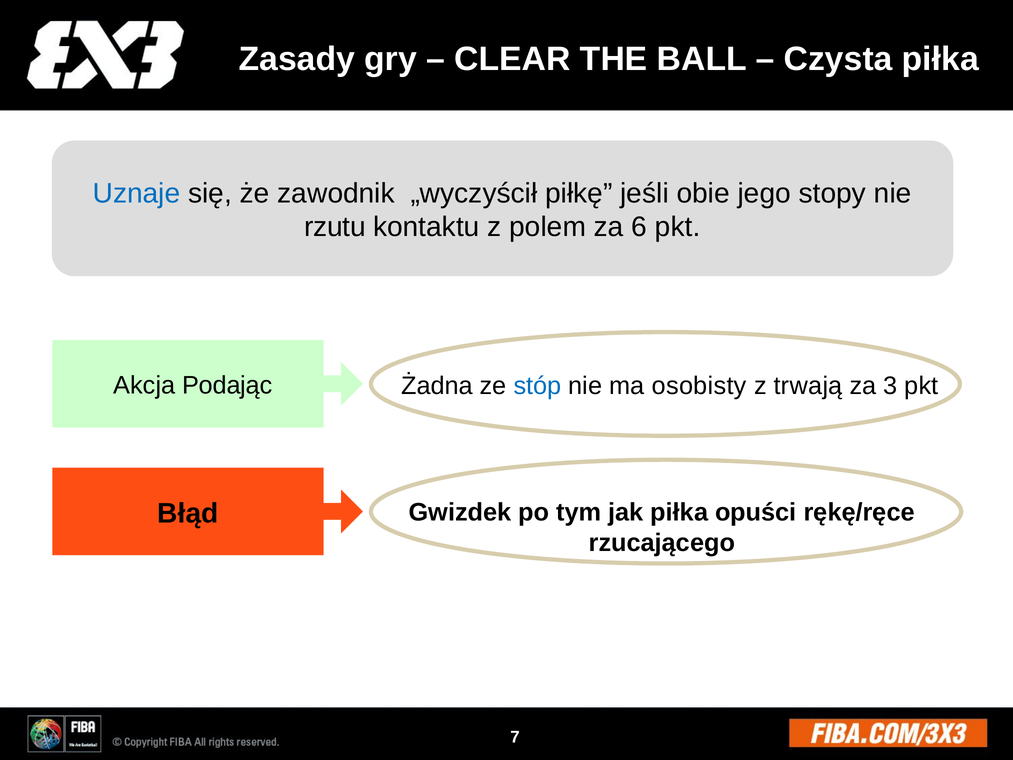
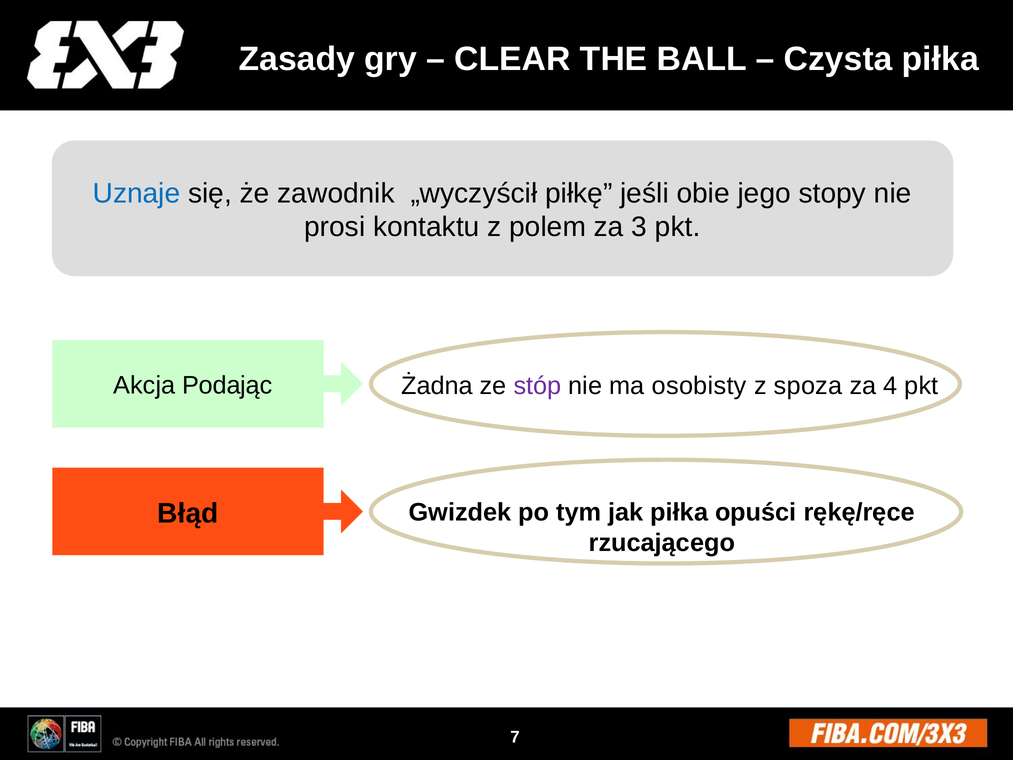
rzutu: rzutu -> prosi (335, 227)
6: 6 -> 3 (639, 227)
stóp colour: blue -> purple (538, 386)
trwają: trwają -> spoza (808, 386)
3: 3 -> 4 (890, 386)
